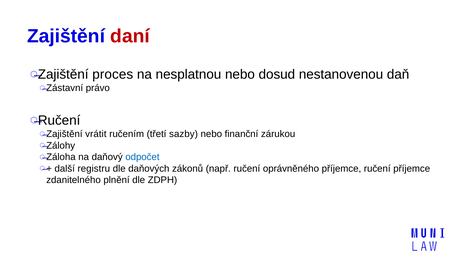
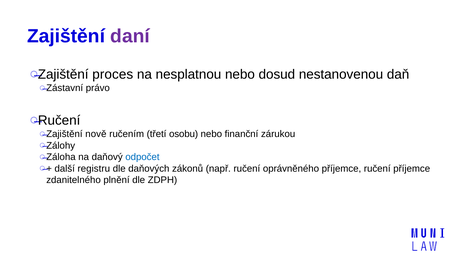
daní colour: red -> purple (130, 36)
vrátit: vrátit -> nově (96, 134)
sazby: sazby -> osobu (184, 134)
